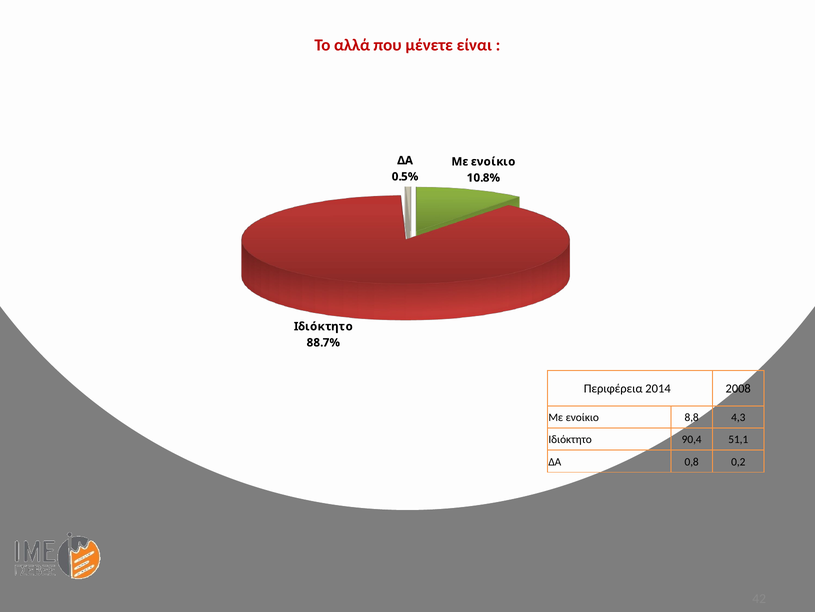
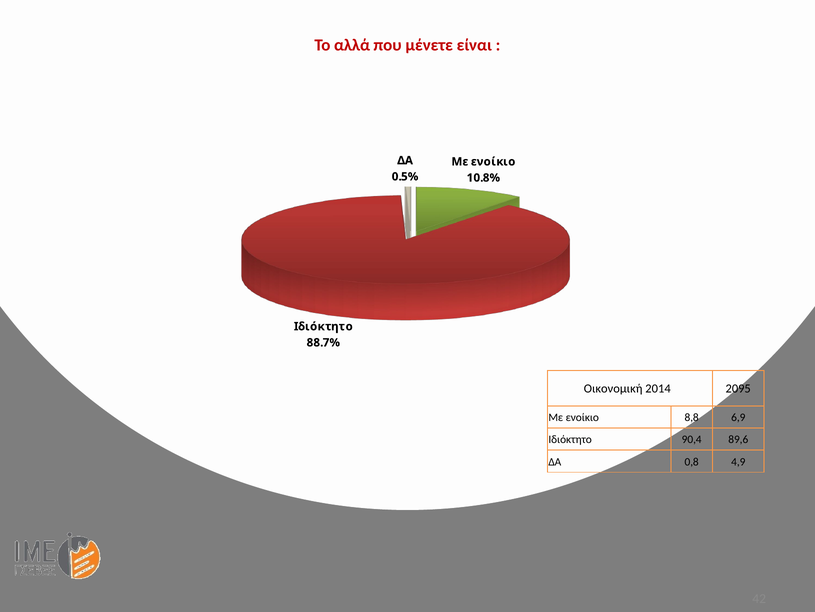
Περιφέρεια: Περιφέρεια -> Οικονομική (613, 388)
2008: 2008 -> 2095 (738, 388)
4,3: 4,3 -> 6,9 (738, 417)
51,1: 51,1 -> 89,6 (738, 439)
0,2: 0,2 -> 4,9 (738, 461)
